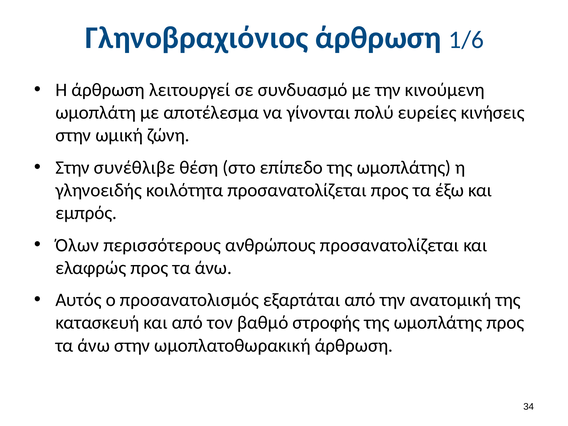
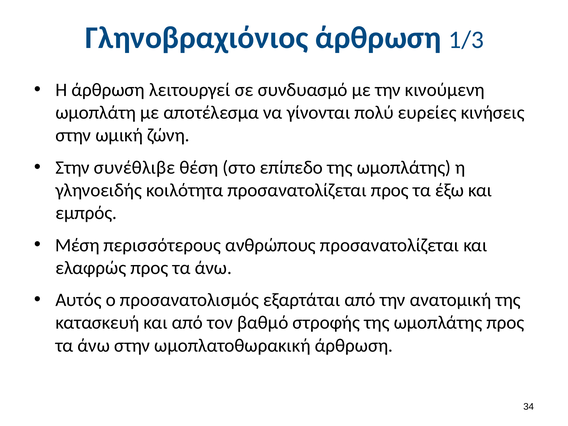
1/6: 1/6 -> 1/3 (466, 40)
Όλων: Όλων -> Μέση (77, 245)
